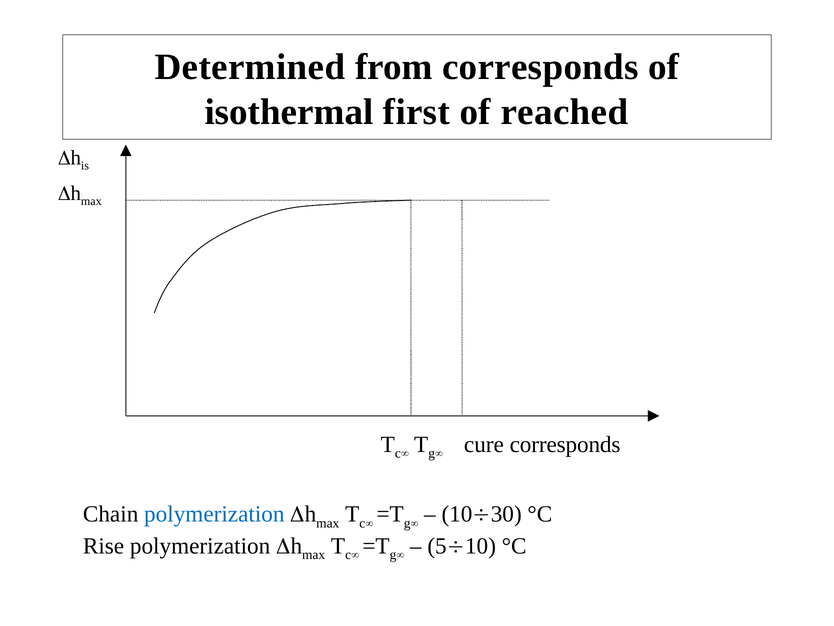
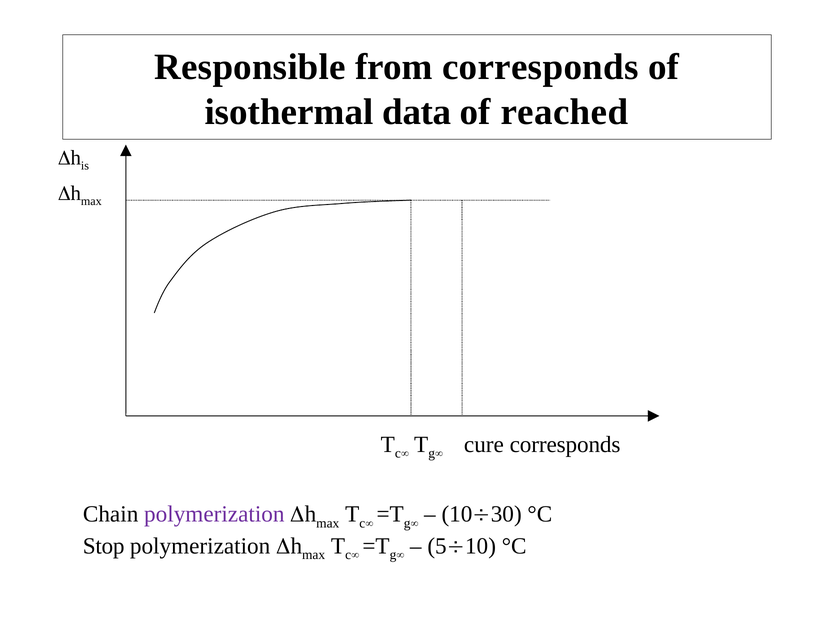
Determined: Determined -> Responsible (250, 67)
first: first -> data (417, 112)
polymerization colour: blue -> purple (214, 514)
Rise: Rise -> Stop (104, 545)
